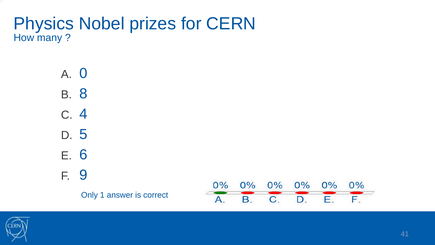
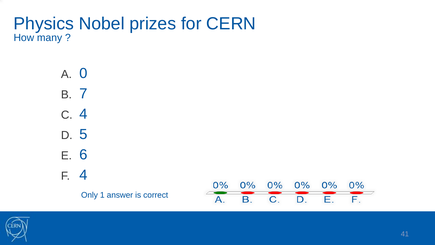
8: 8 -> 7 (83, 94)
9: 9 -> 4 (83, 175)
